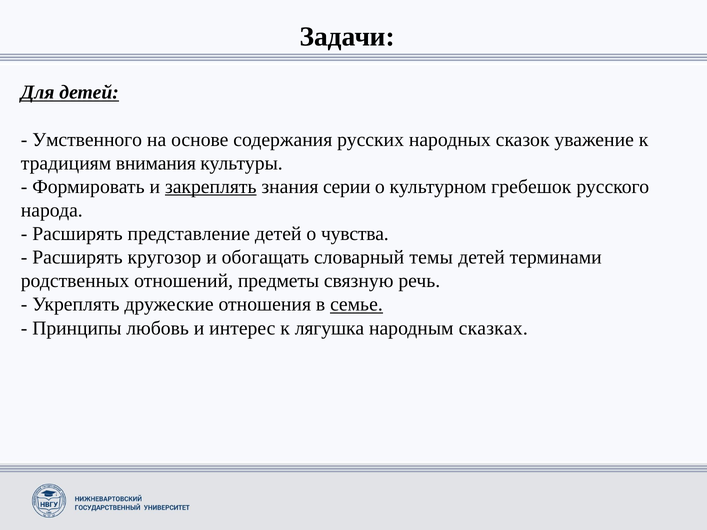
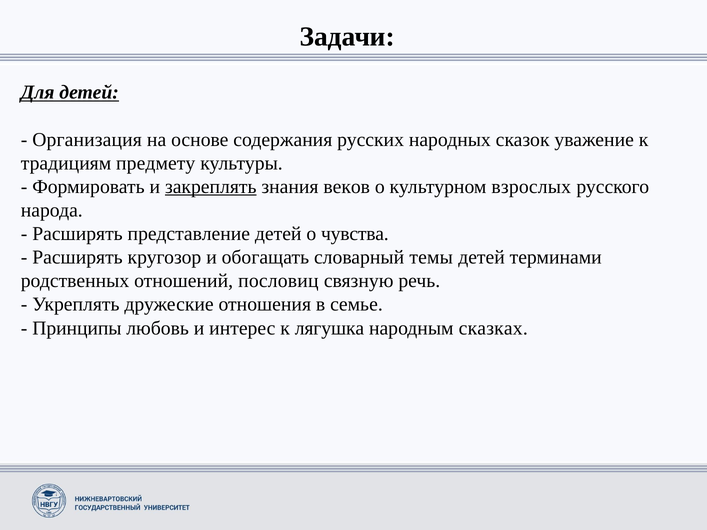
Умственного: Умственного -> Организация (87, 140)
внимания: внимания -> предмету (156, 163)
серии: серии -> веков (347, 187)
гребешок: гребешок -> взрослых (531, 187)
предметы: предметы -> пословиц (278, 281)
семье underline: present -> none (356, 305)
